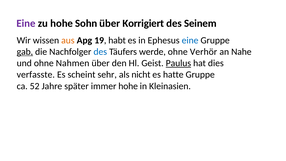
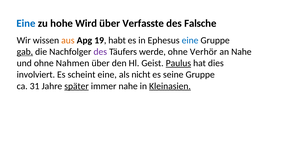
Eine colour: purple -> blue (26, 23)
Sohn: Sohn -> Wird (86, 23)
Korrigiert: Korrigiert -> Verfasste (143, 23)
Seinem: Seinem -> Falsche (200, 23)
des colour: blue -> purple (100, 52)
verfasste: verfasste -> involviert (36, 75)
scheint sehr: sehr -> eine (107, 75)
hatte: hatte -> seine (173, 75)
52: 52 -> 31 (35, 86)
später underline: none -> present (77, 86)
immer hohe: hohe -> nahe (128, 86)
Kleinasien underline: none -> present (170, 86)
